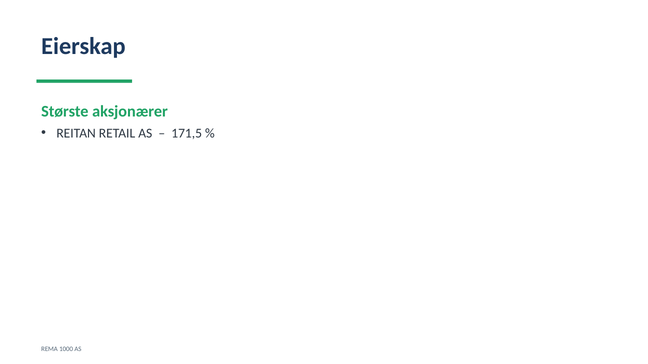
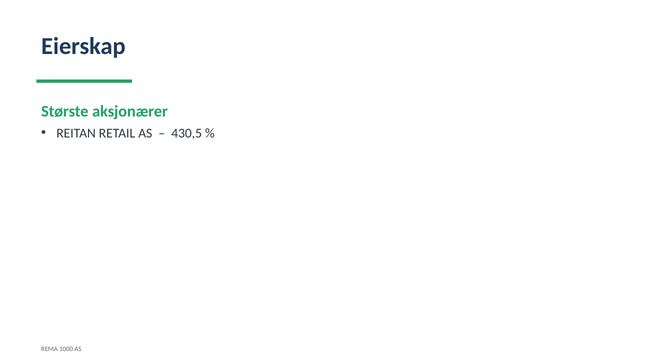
171,5: 171,5 -> 430,5 (187, 133)
